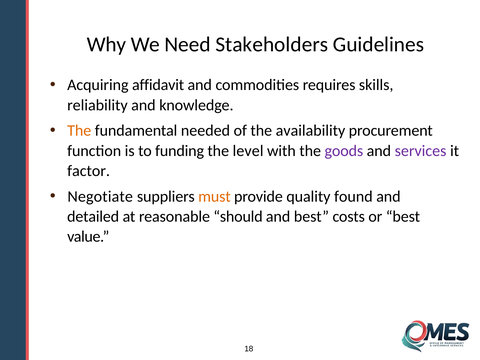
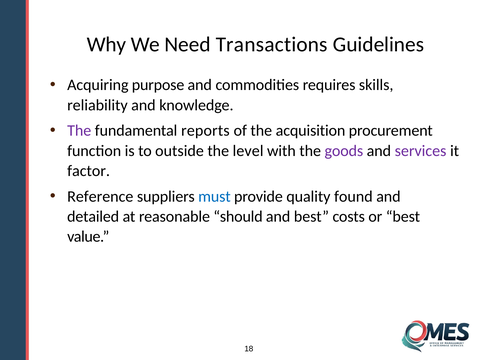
Stakeholders: Stakeholders -> Transactions (272, 44)
affidavit: affidavit -> purpose (158, 85)
The colour: orange -> purple (79, 131)
needed: needed -> reports (205, 131)
availability: availability -> acquisition (311, 131)
funding: funding -> outside (180, 151)
Negotiate: Negotiate -> Reference (100, 196)
must colour: orange -> blue (214, 196)
